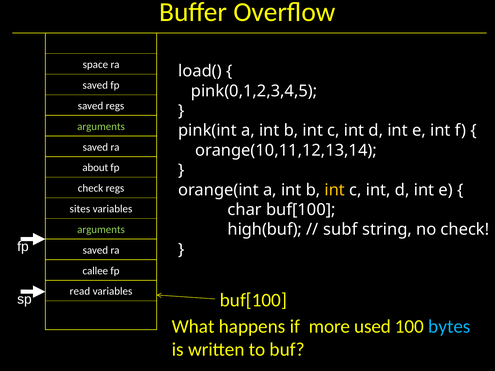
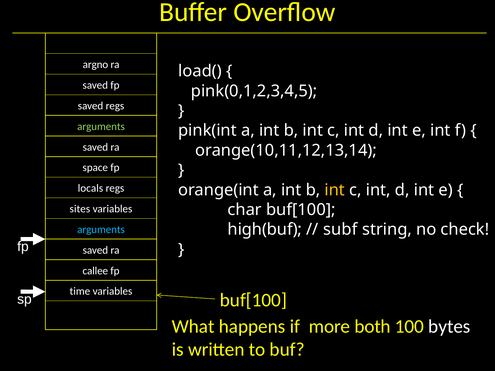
space: space -> argno (95, 65)
about: about -> space (95, 168)
check: check -> locals (90, 188)
arguments colour: light green -> light blue (101, 230)
read: read -> time (80, 292)
used: used -> both (373, 327)
bytes colour: light blue -> white (449, 327)
